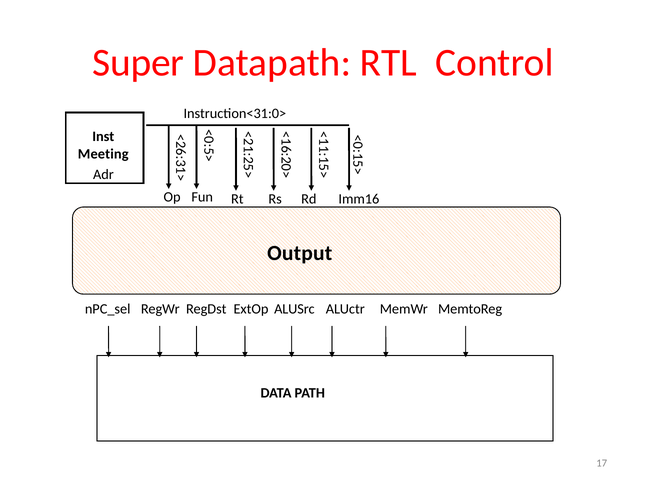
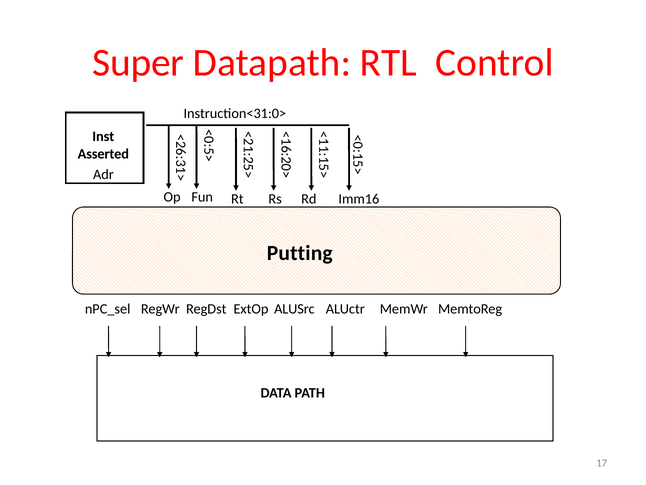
Meeting: Meeting -> Asserted (103, 154)
Output: Output -> Putting (300, 253)
